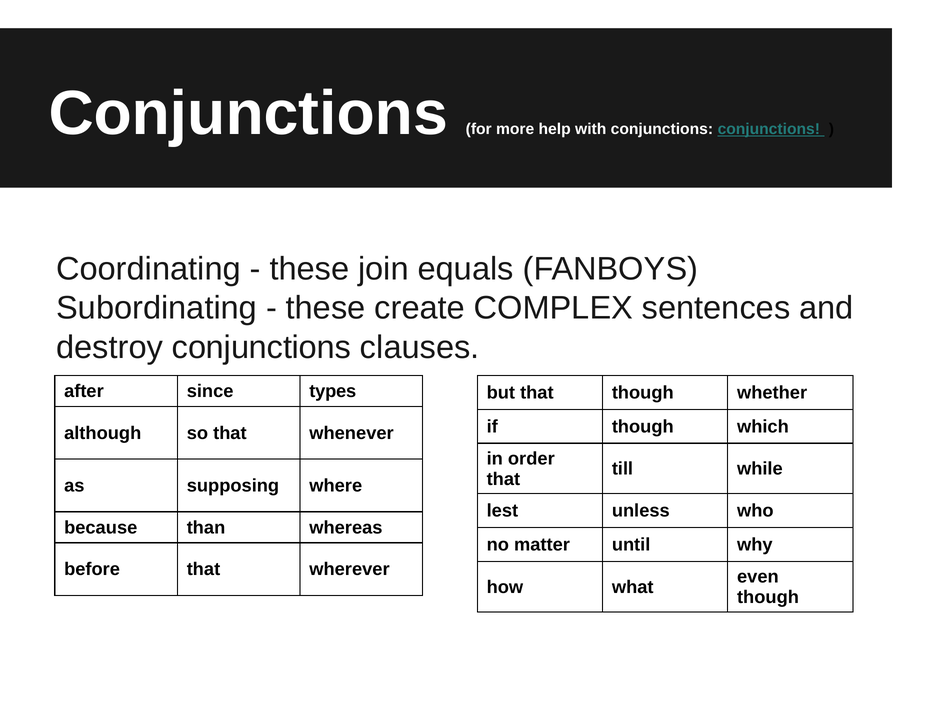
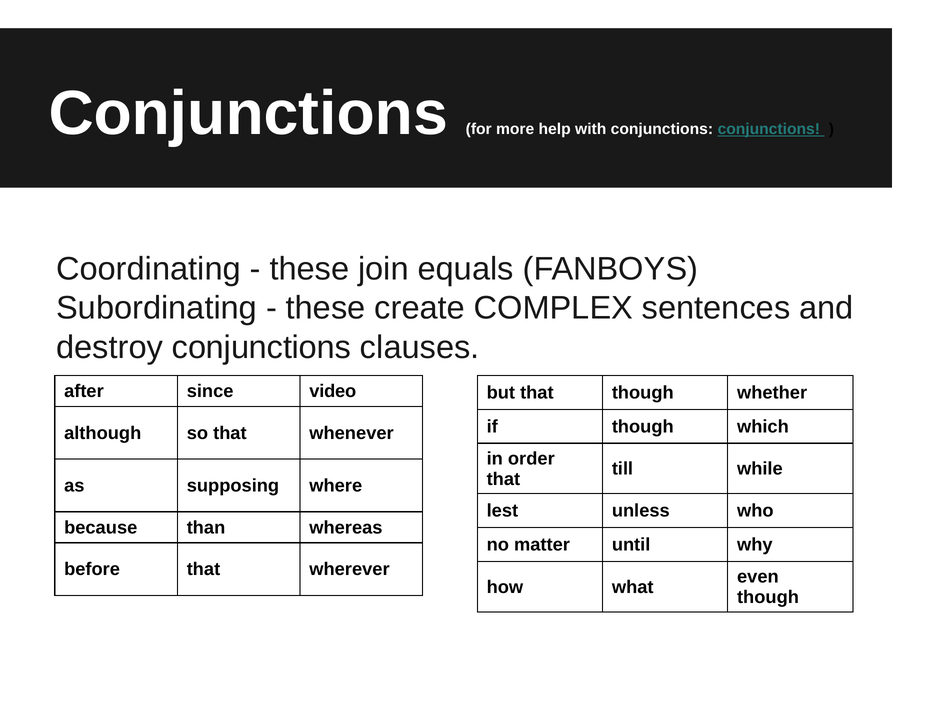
types: types -> video (333, 391)
